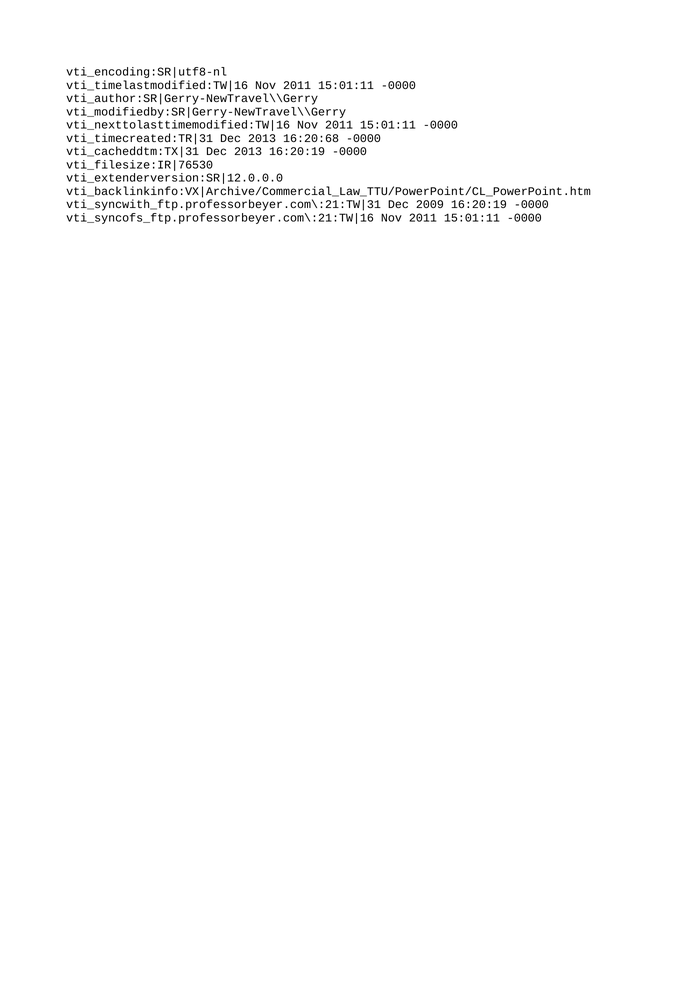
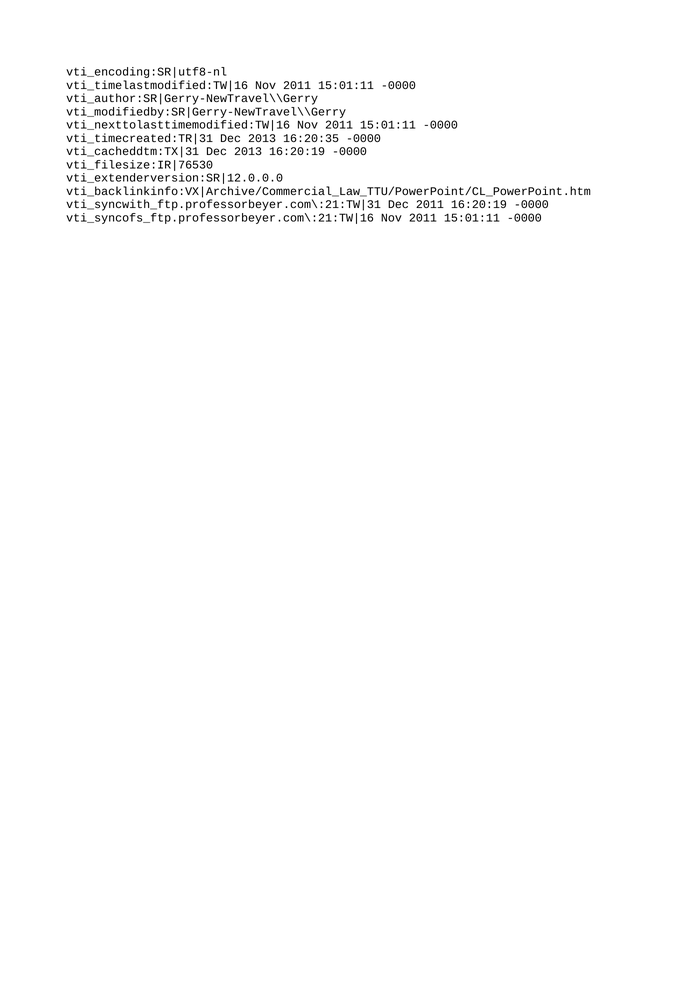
16:20:68: 16:20:68 -> 16:20:35 (311, 138)
Dec 2009: 2009 -> 2011 (430, 204)
